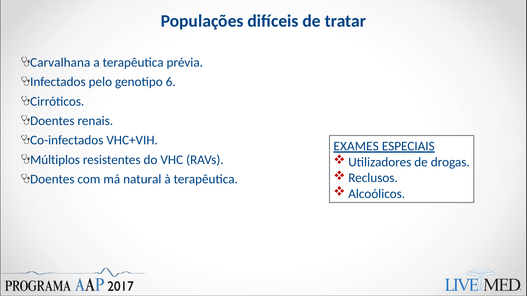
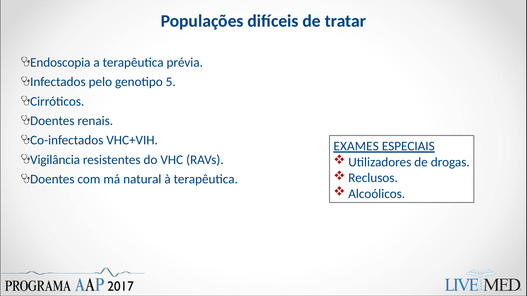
Carvalhana: Carvalhana -> Endoscopia (60, 63)
6: 6 -> 5 (171, 82)
Múltiplos: Múltiplos -> Vigilância (55, 160)
